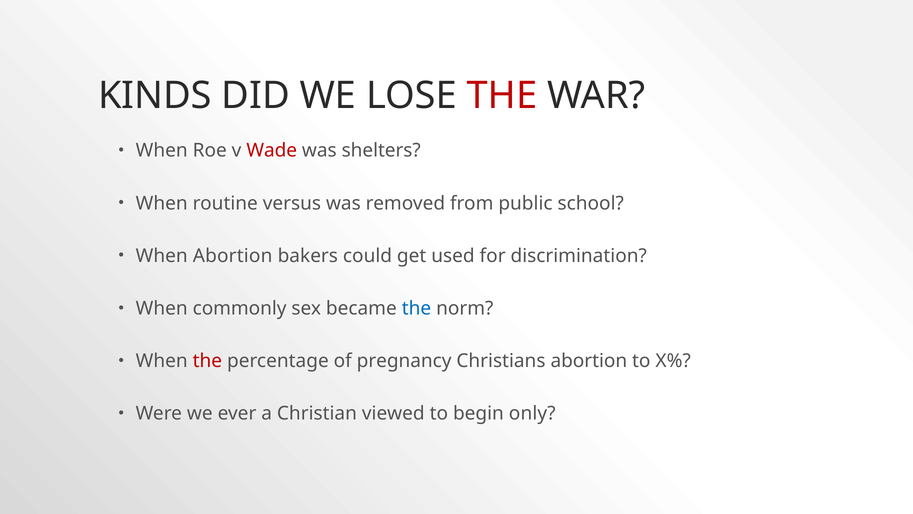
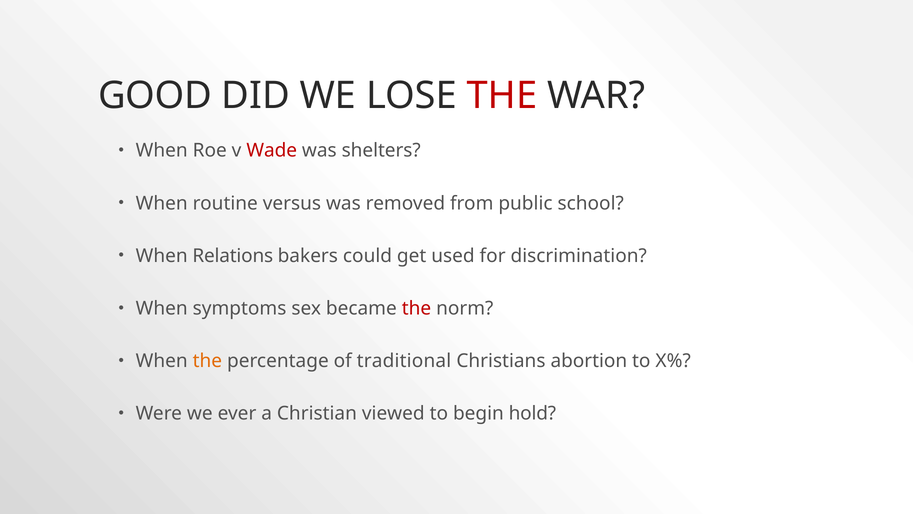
KINDS: KINDS -> GOOD (155, 96)
When Abortion: Abortion -> Relations (233, 256)
commonly: commonly -> symptoms (240, 308)
the colour: blue -> red (416, 308)
the colour: red -> orange (207, 361)
pregnancy: pregnancy -> traditional (404, 361)
only: only -> hold (532, 413)
